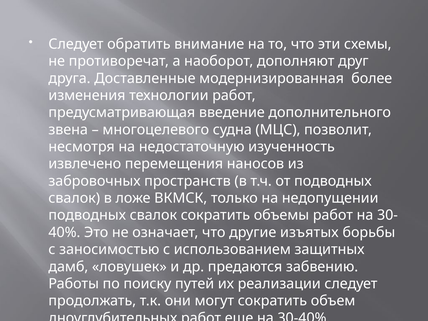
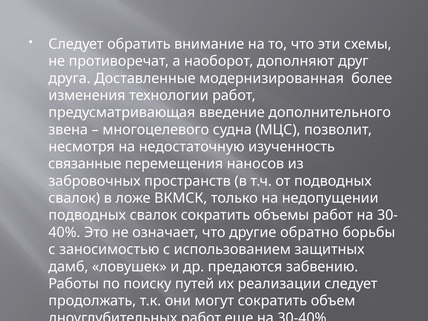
извлечено: извлечено -> связанные (85, 164)
изъятых: изъятых -> обратно (309, 232)
